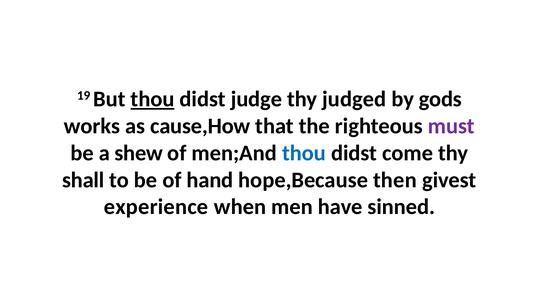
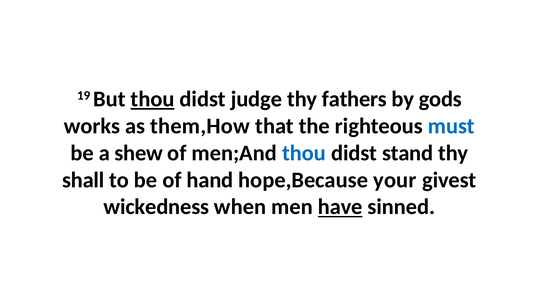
judged: judged -> fathers (354, 99)
cause,How: cause,How -> them,How (200, 126)
must colour: purple -> blue (451, 126)
come: come -> stand (408, 153)
then: then -> your (395, 180)
experience: experience -> wickedness (156, 207)
have underline: none -> present (340, 207)
